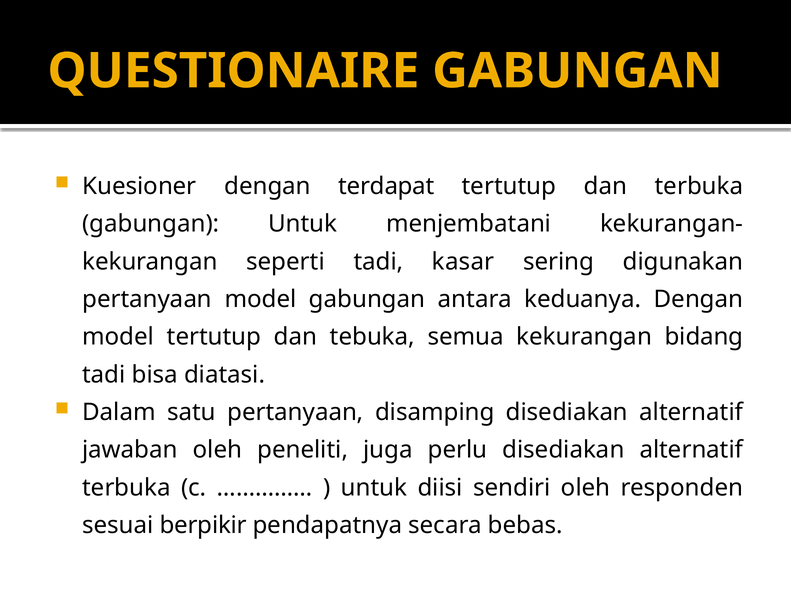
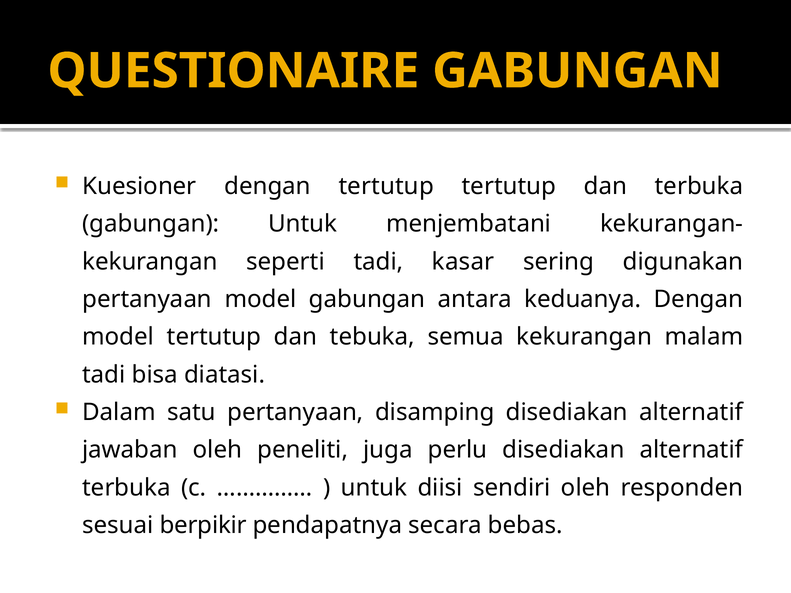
dengan terdapat: terdapat -> tertutup (386, 186)
bidang: bidang -> malam (704, 337)
